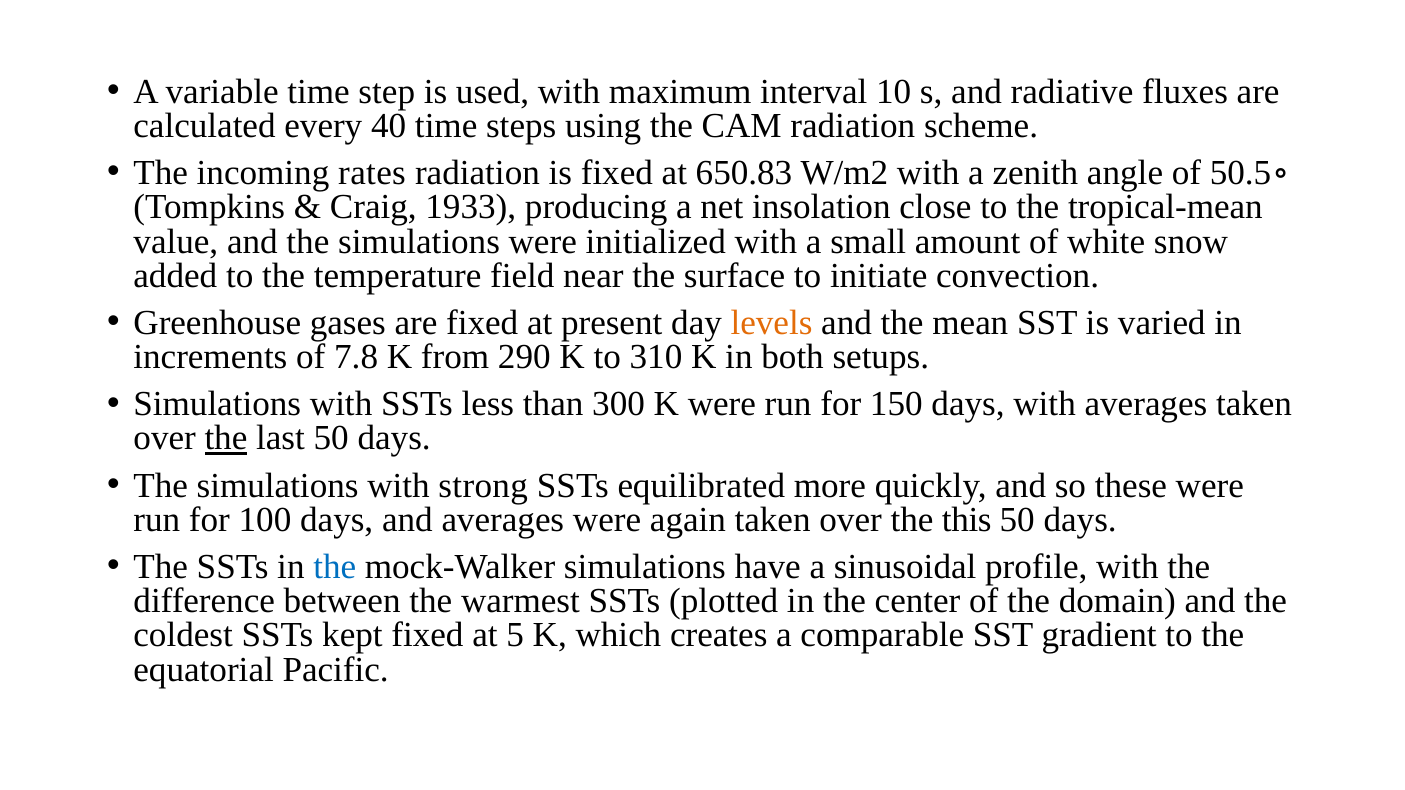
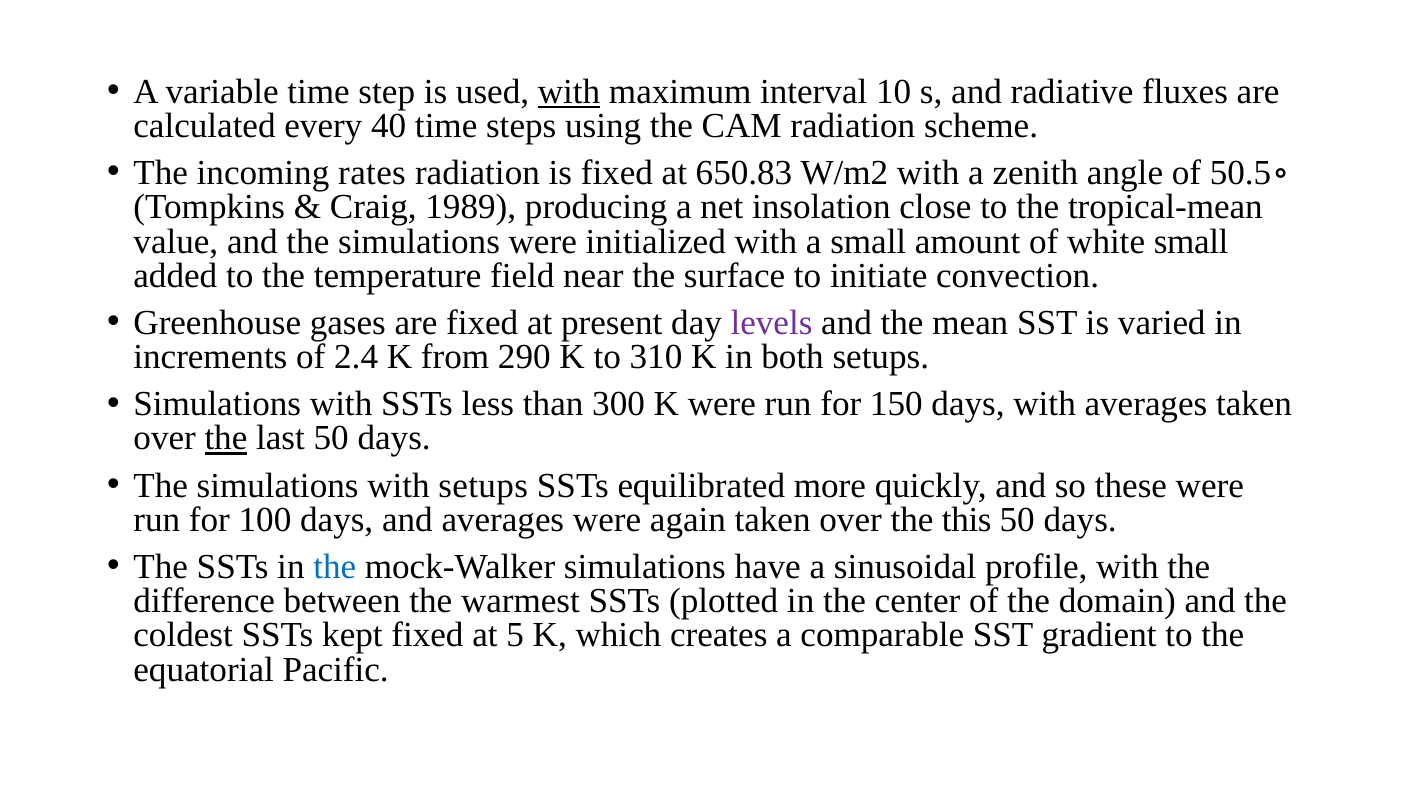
with underline: none -> present (569, 92)
1933: 1933 -> 1989 (471, 207)
white snow: snow -> small (1191, 242)
levels colour: orange -> purple (772, 323)
7.8: 7.8 -> 2.4 (356, 357)
with strong: strong -> setups (483, 486)
